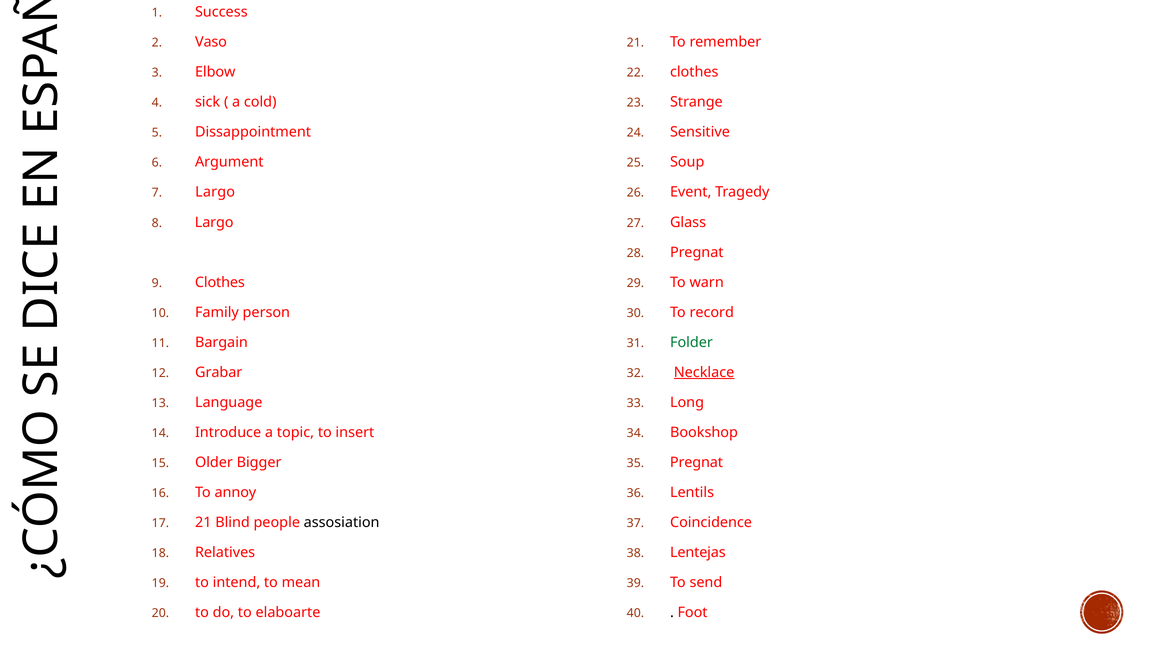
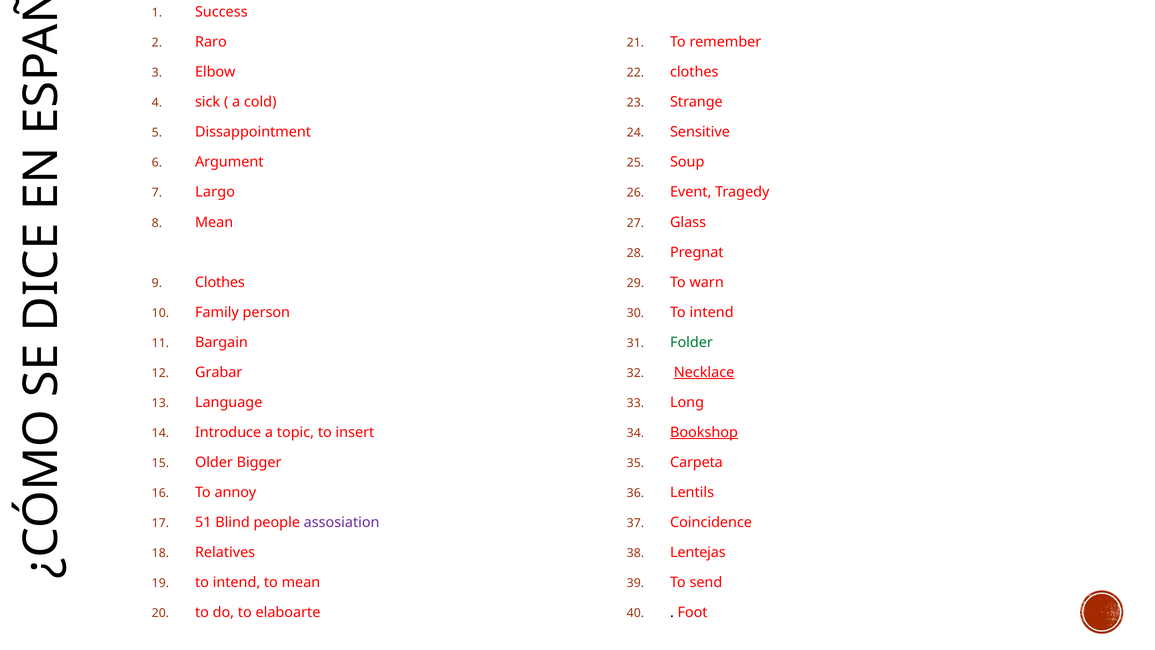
Vaso: Vaso -> Raro (211, 42)
Largo: Largo -> Mean (214, 222)
record: record -> intend (712, 312)
Bookshop underline: none -> present (704, 432)
Pregnat: Pregnat -> Carpeta (696, 462)
21: 21 -> 51 (203, 522)
assosiation colour: black -> purple (342, 522)
